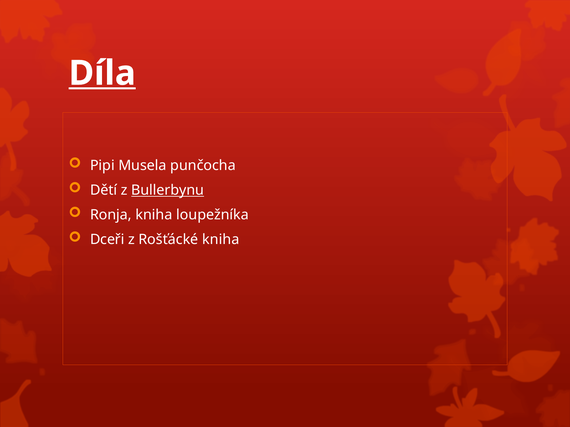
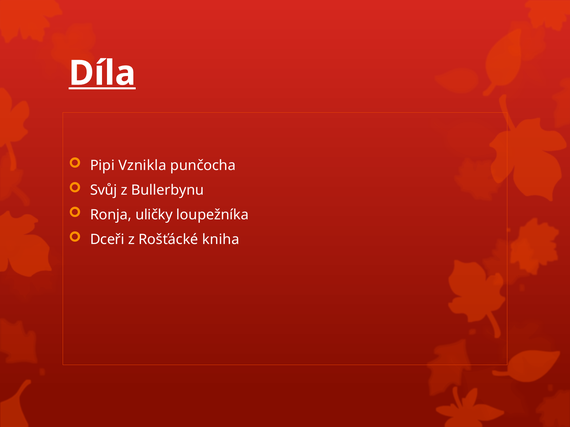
Musela: Musela -> Vznikla (142, 166)
Dětí: Dětí -> Svůj (104, 190)
Bullerbynu underline: present -> none (168, 190)
Ronja kniha: kniha -> uličky (154, 215)
